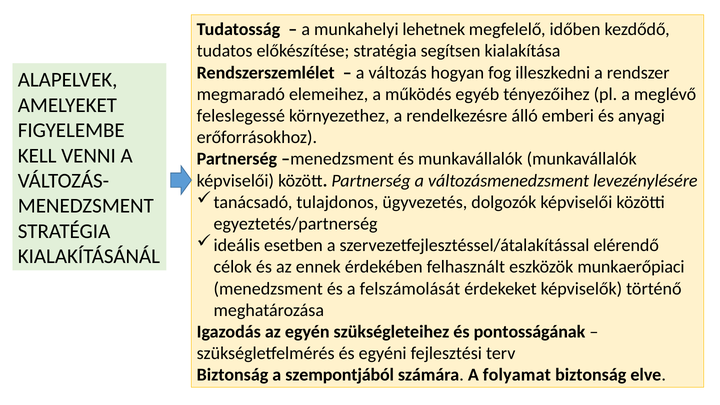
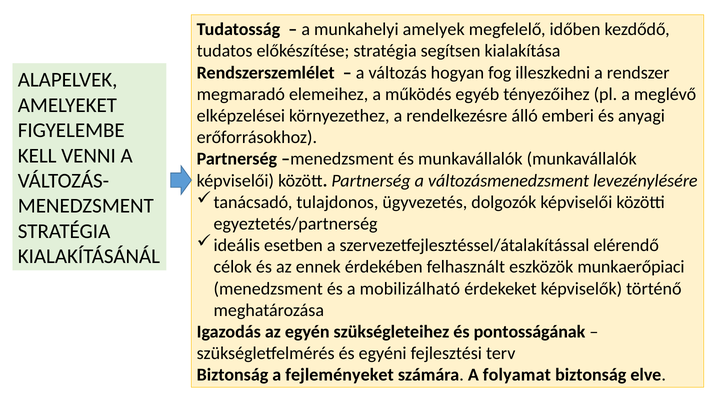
lehetnek: lehetnek -> amelyek (434, 29)
feleslegessé: feleslegessé -> elképzelései (241, 116)
felszámolását: felszámolását -> mobilizálható (410, 289)
szempontjából: szempontjából -> fejleményeket (340, 375)
